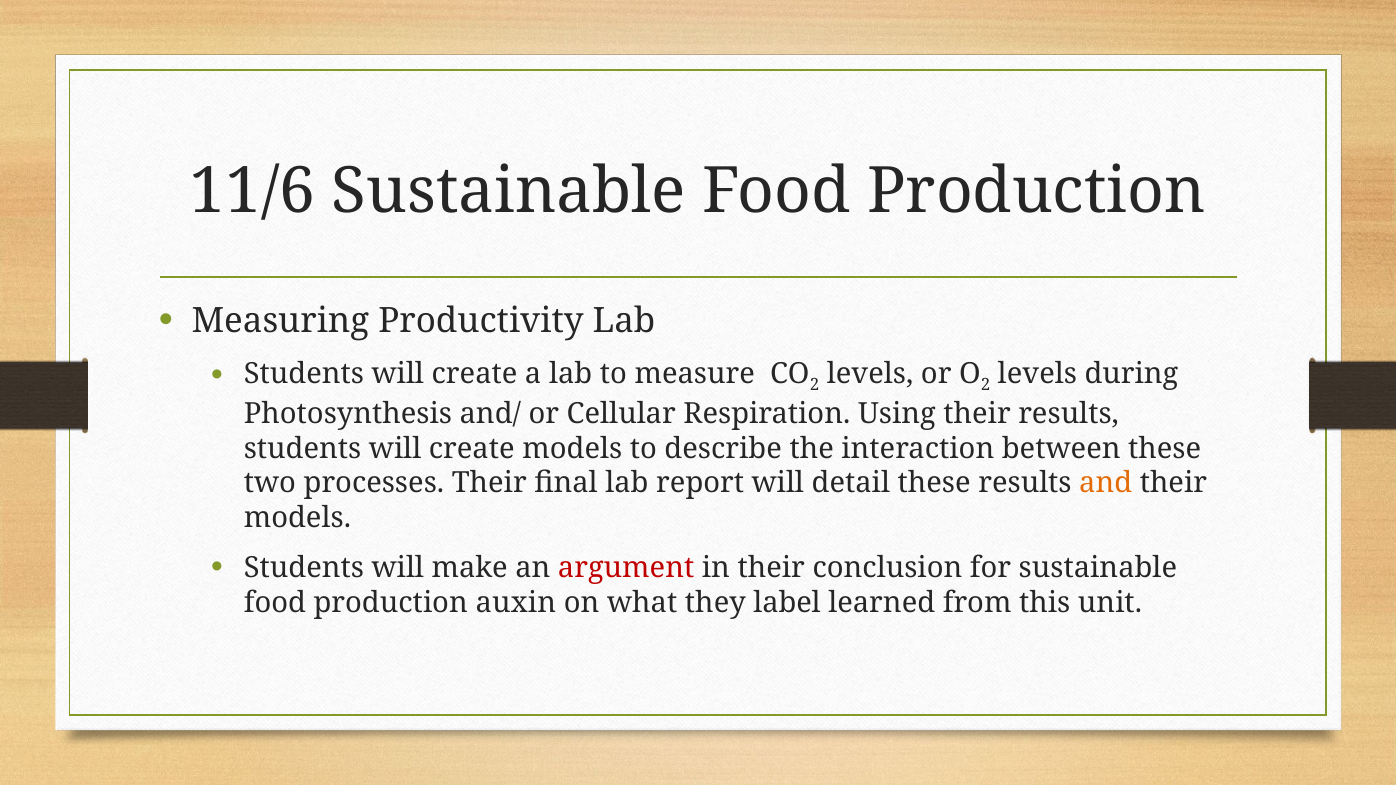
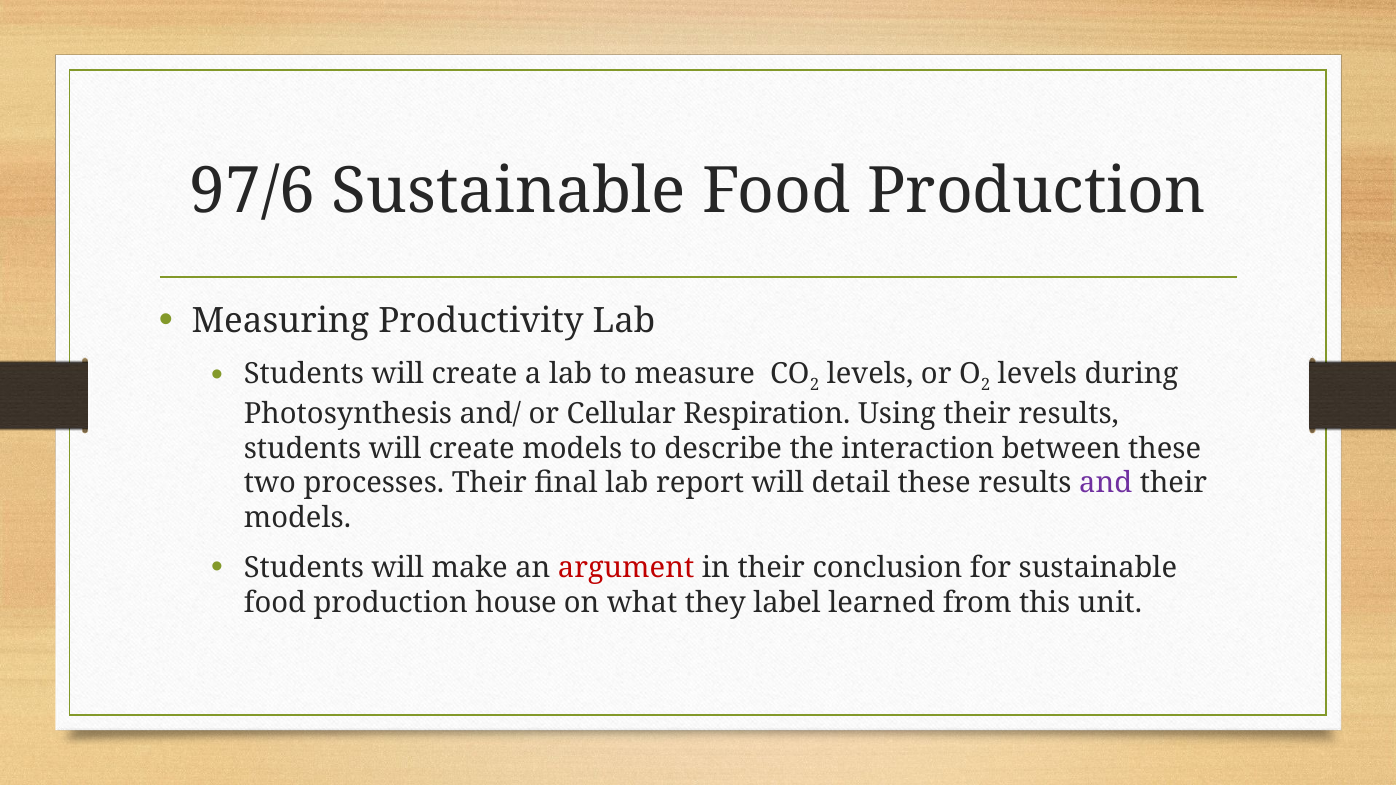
11/6: 11/6 -> 97/6 (252, 192)
and colour: orange -> purple (1106, 483)
auxin: auxin -> house (516, 603)
